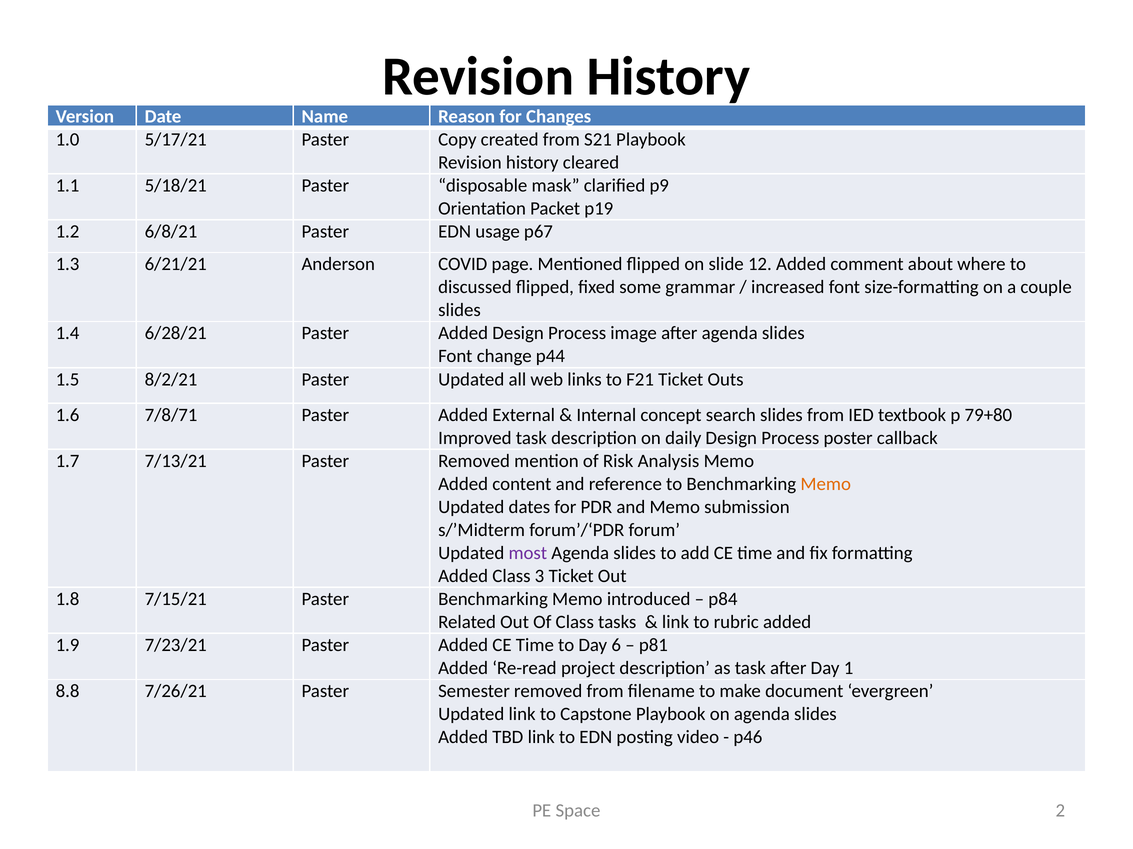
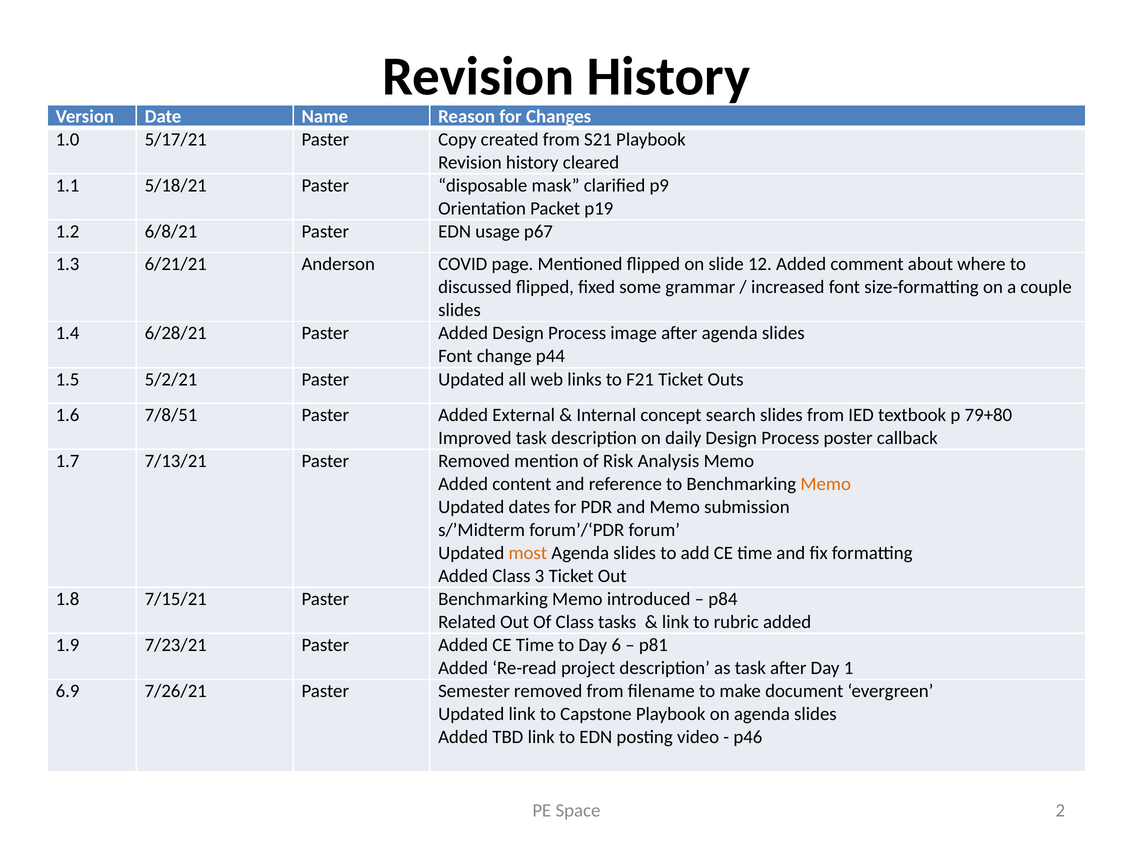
8/2/21: 8/2/21 -> 5/2/21 (171, 380)
7/8/71: 7/8/71 -> 7/8/51 (171, 415)
most colour: purple -> orange (528, 553)
8.8: 8.8 -> 6.9 (68, 692)
